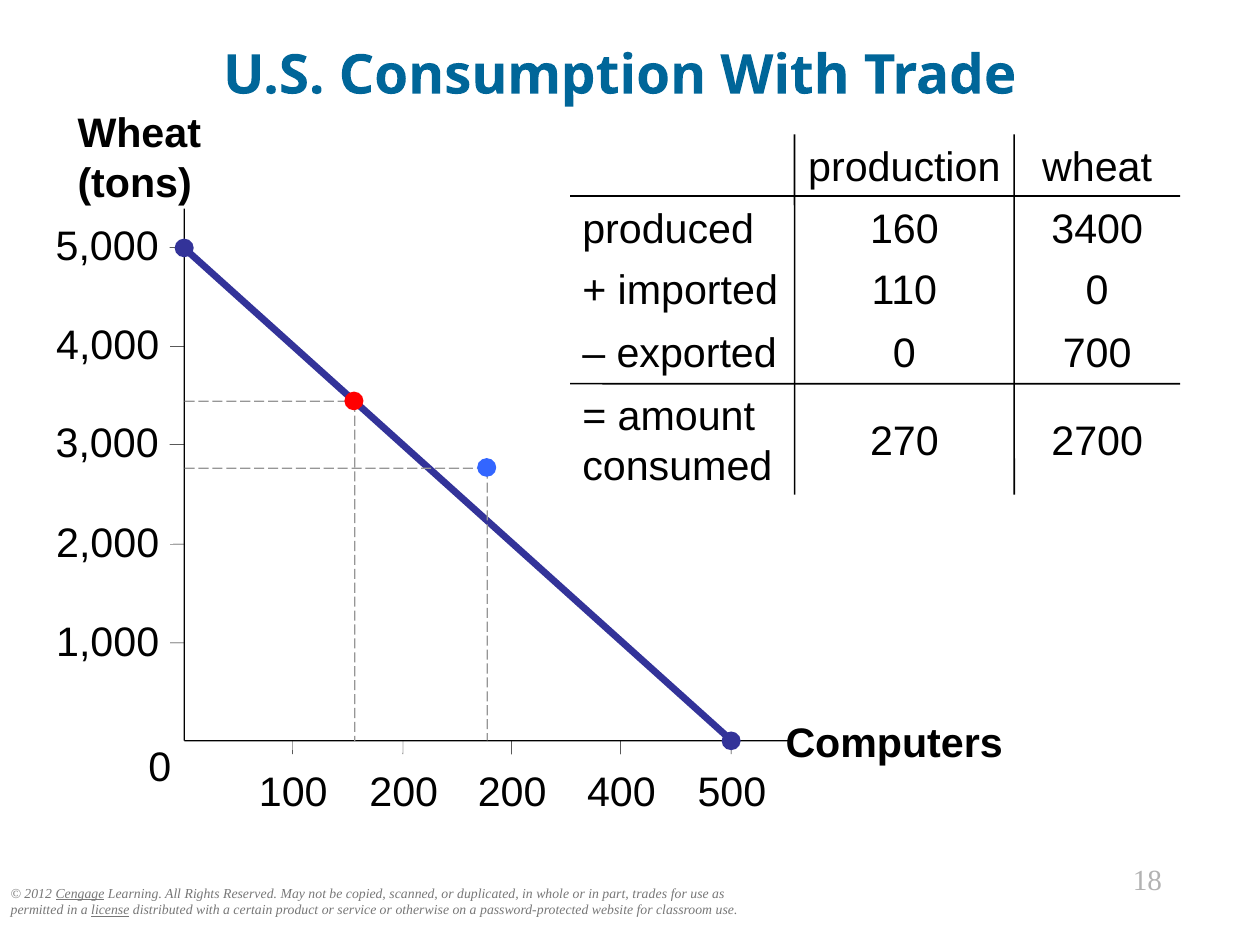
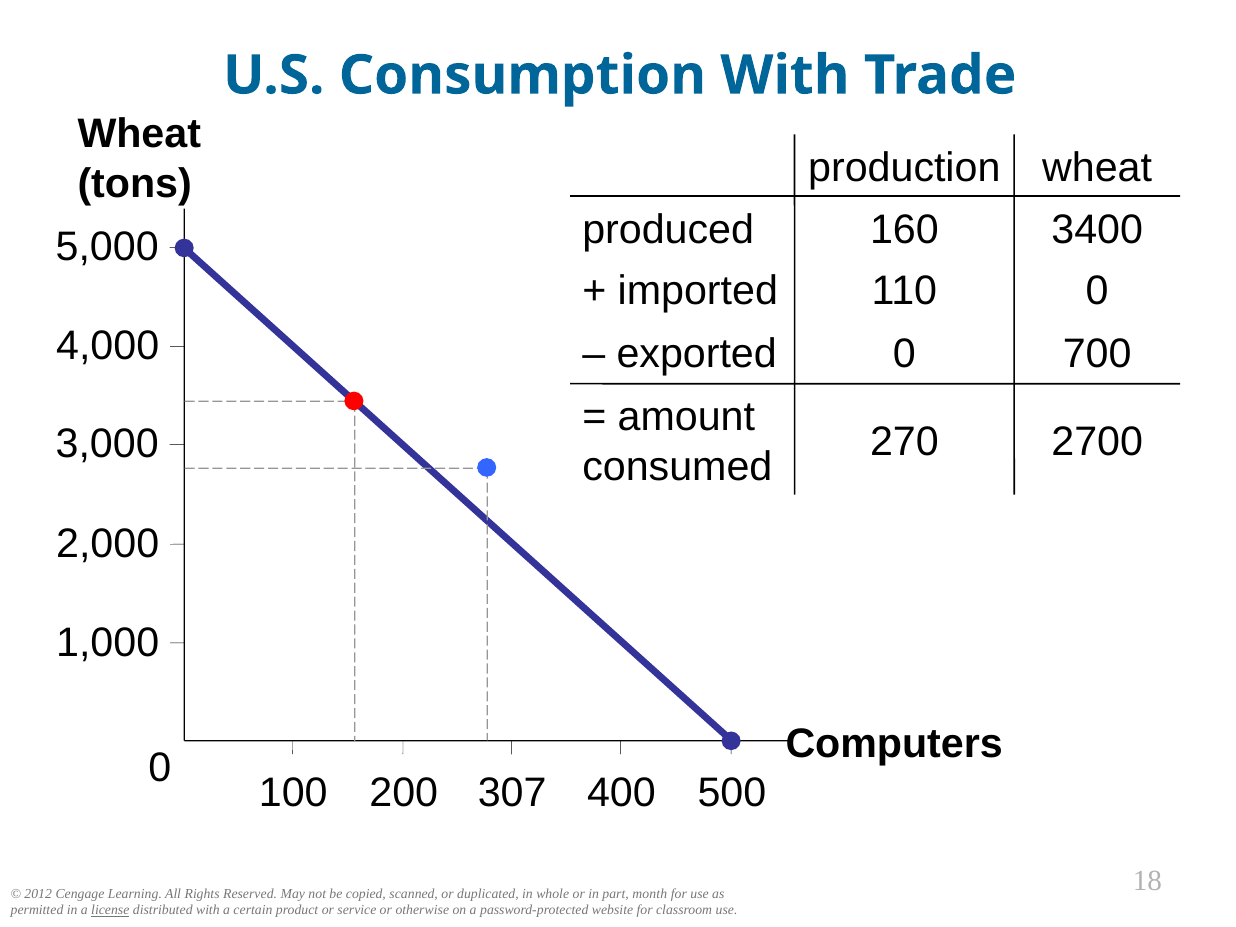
200 200: 200 -> 307 (512, 793)
Cengage underline: present -> none (80, 894)
trades: trades -> month (650, 894)
